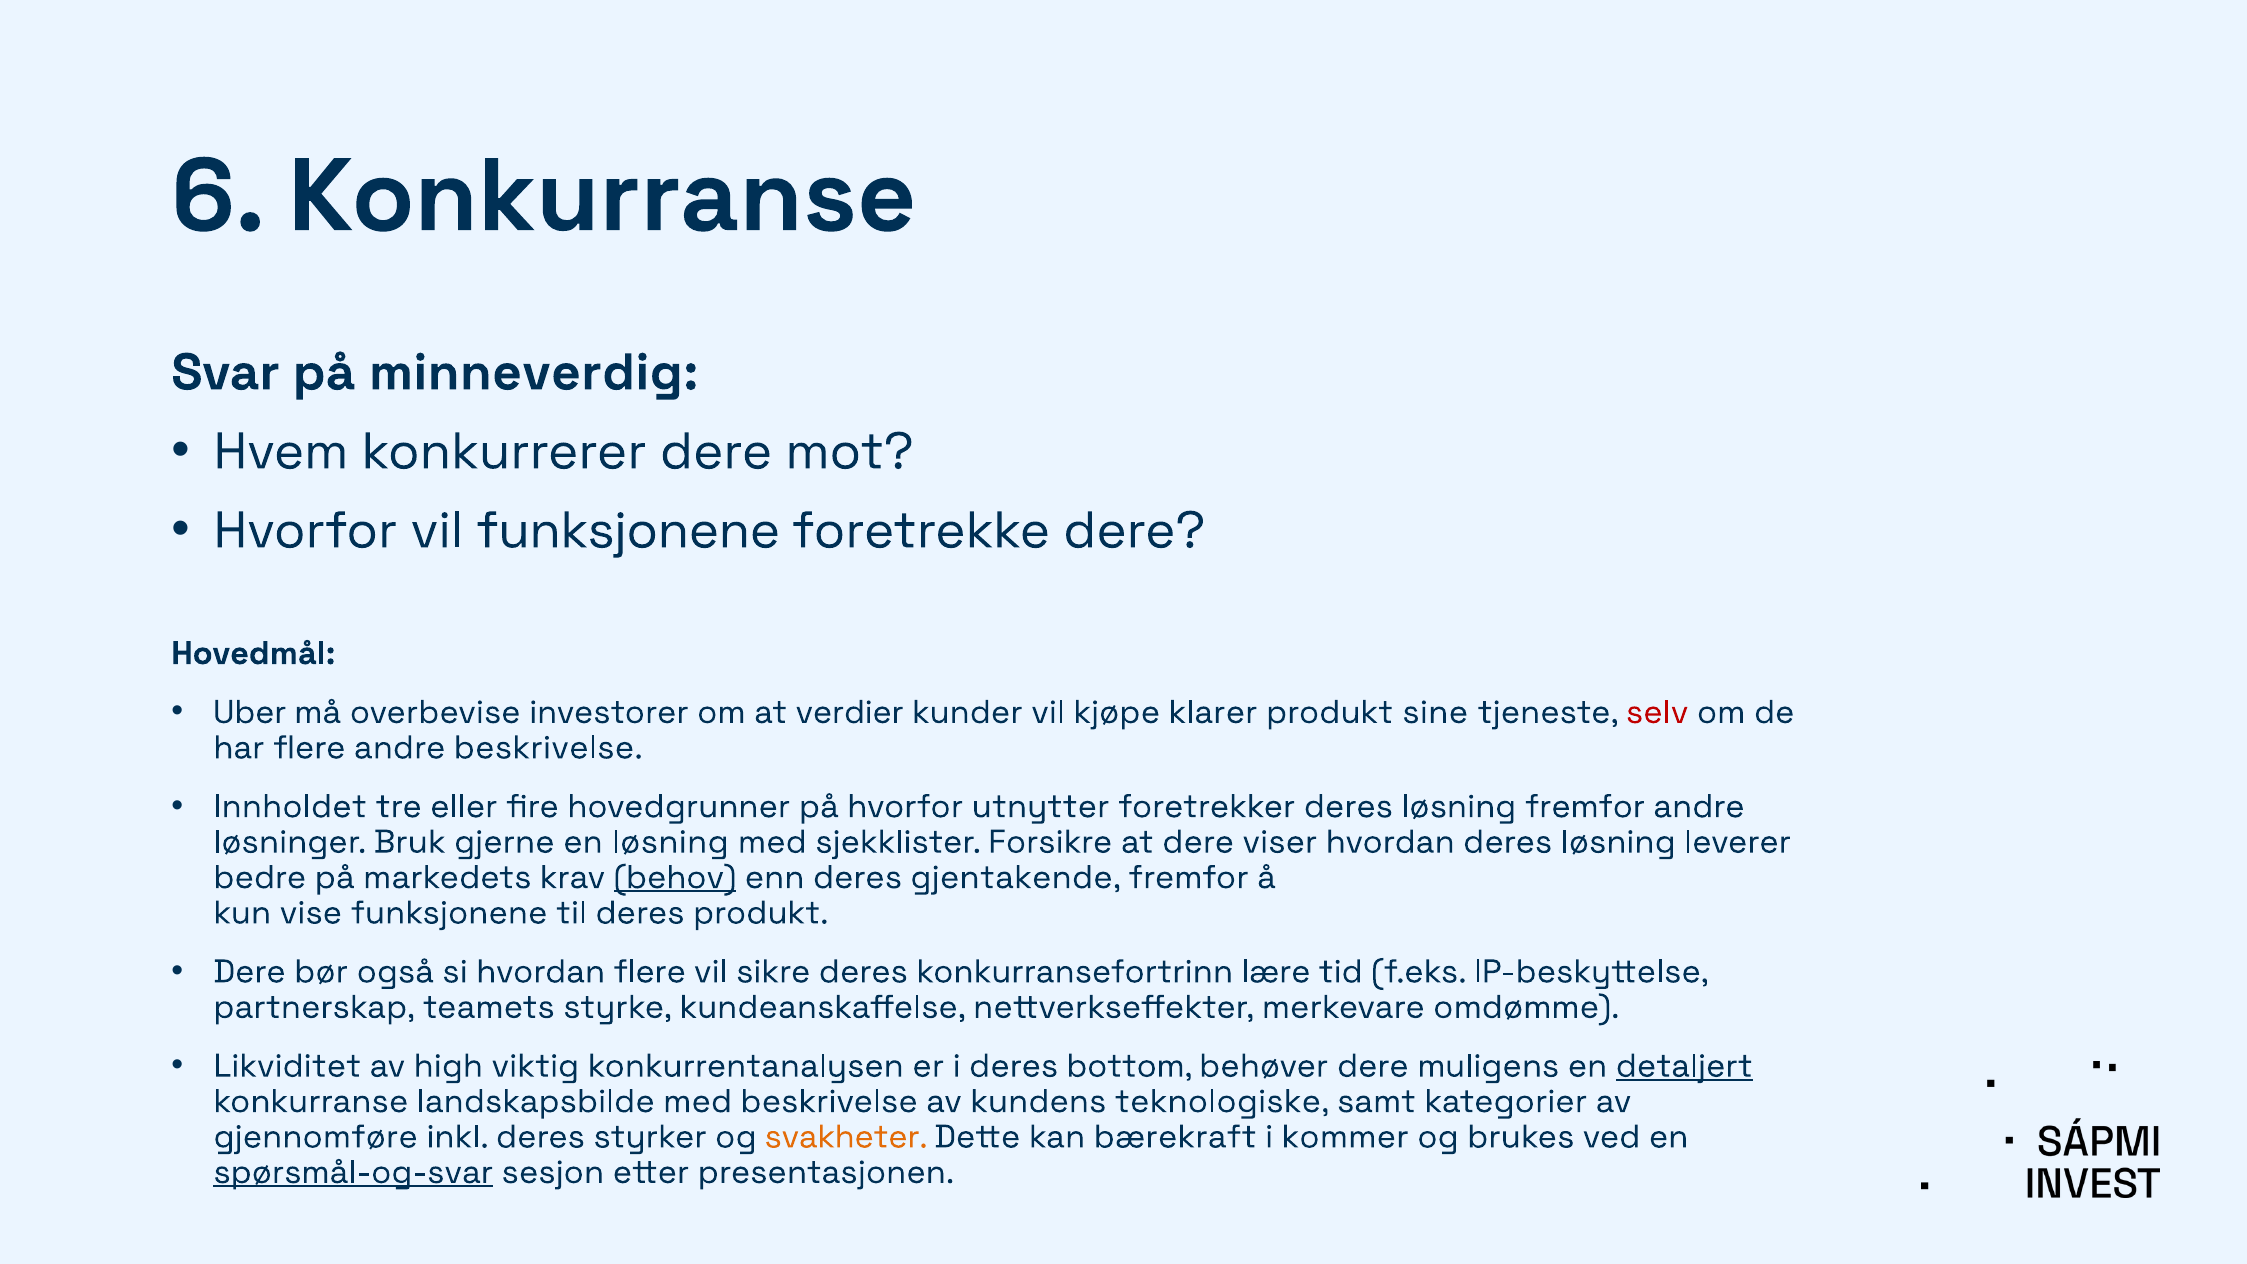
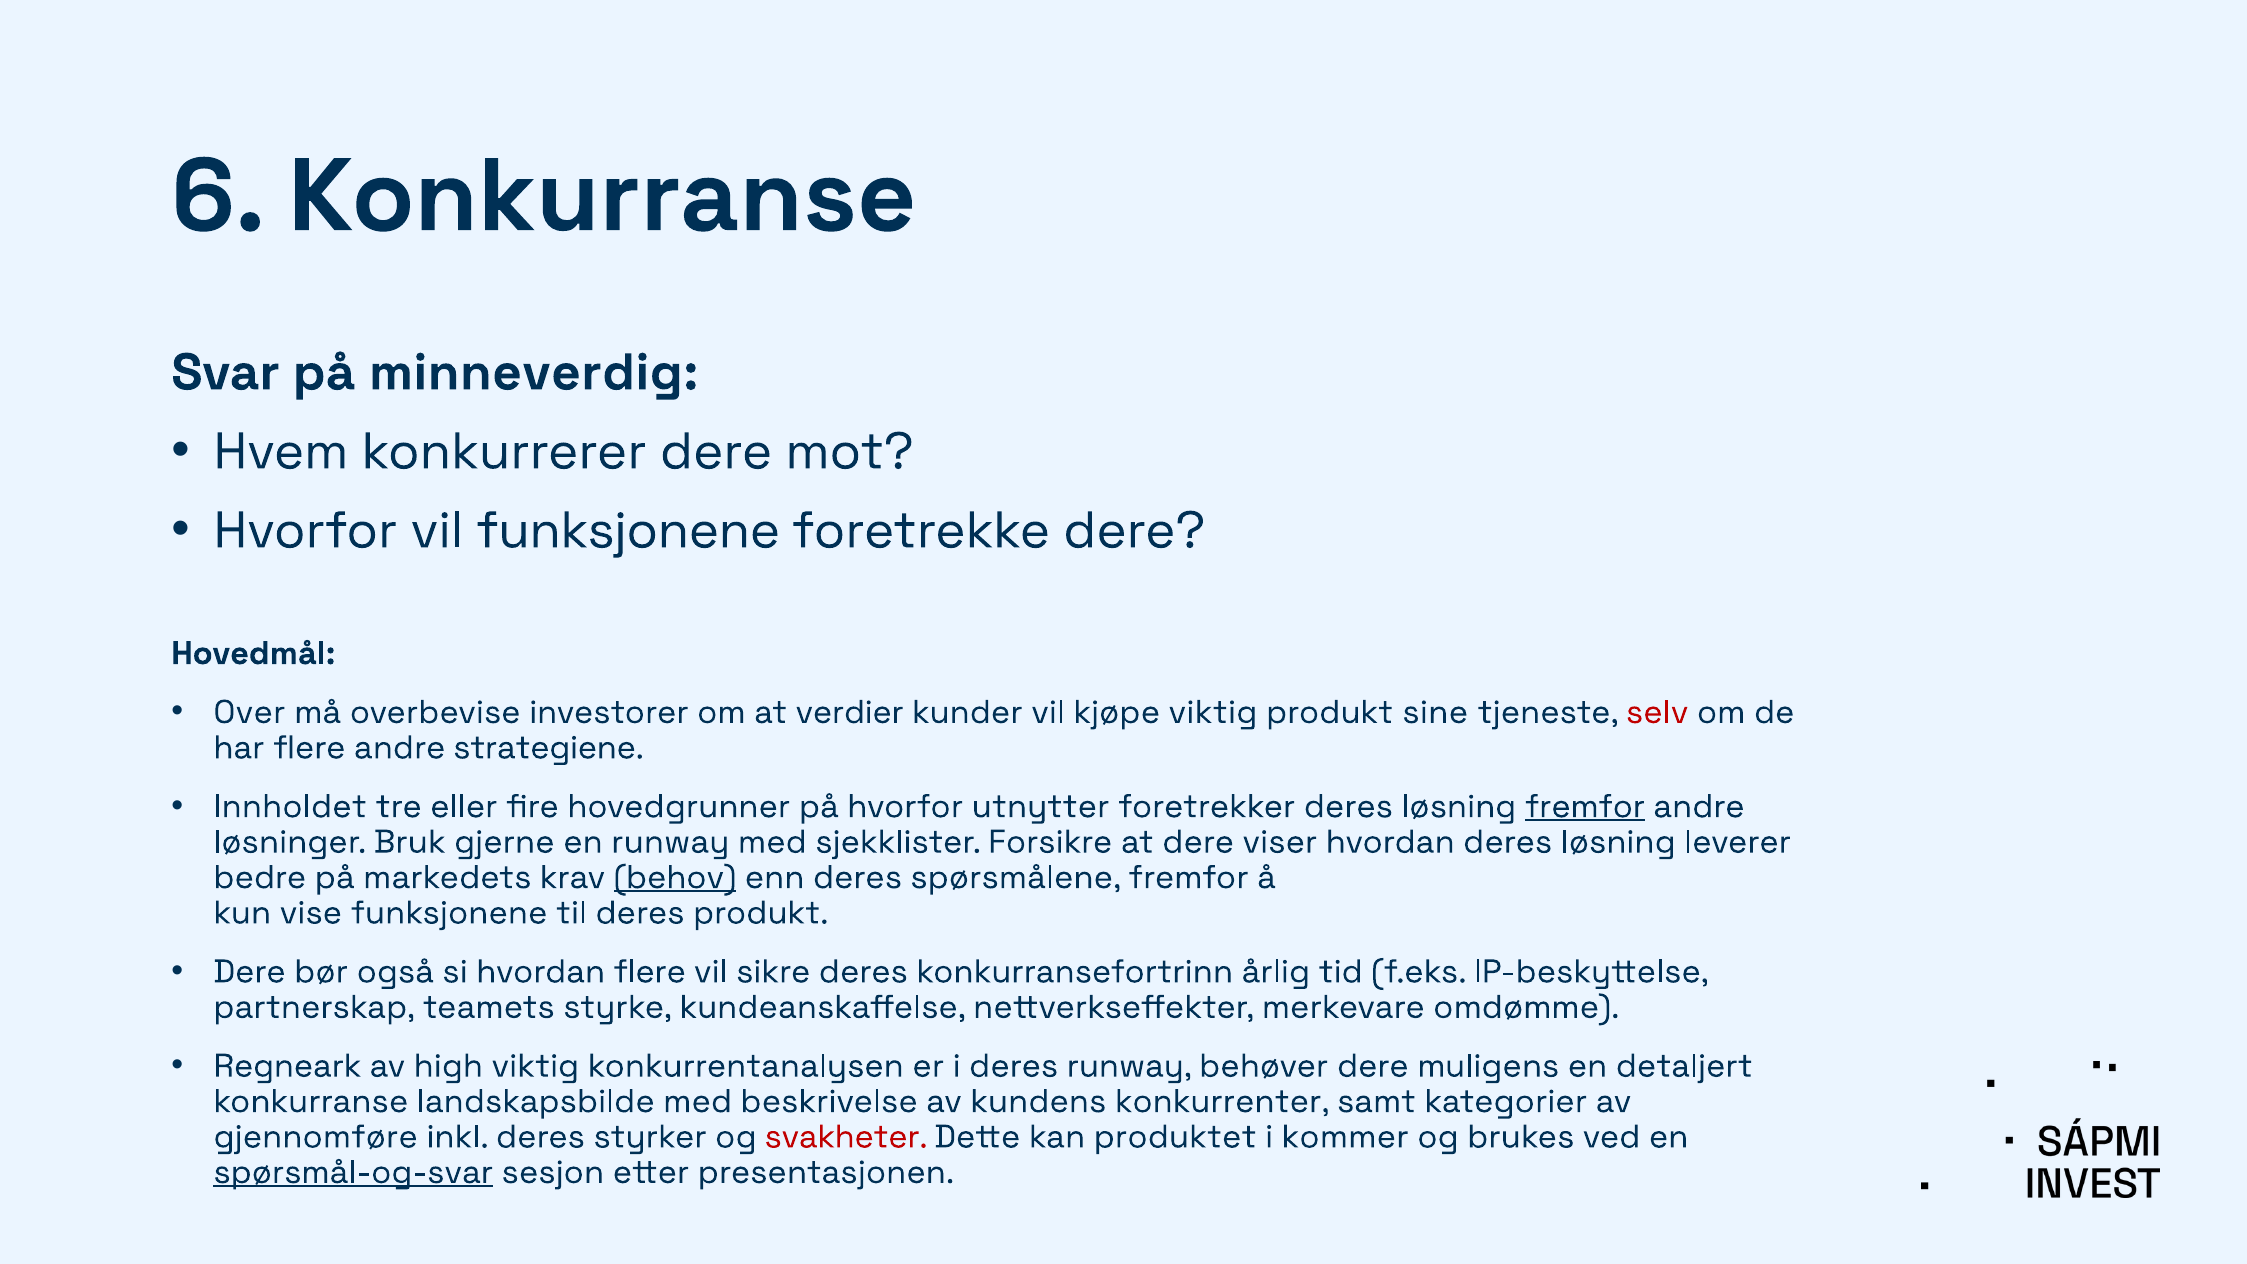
Uber: Uber -> Over (249, 712)
kjøpe klarer: klarer -> viktig (1213, 712)
andre beskrivelse: beskrivelse -> strategiene (549, 747)
fremfor underline: none -> present (1585, 806)
en løsning: løsning -> runway (670, 842)
gjentakende: gjentakende -> spørsmålene (1016, 877)
lære: lære -> årlig (1276, 971)
Likviditet: Likviditet -> Regneark (287, 1066)
deres bottom: bottom -> runway (1129, 1066)
detaljert underline: present -> none (1684, 1066)
teknologiske: teknologiske -> konkurrenter (1222, 1101)
svakheter colour: orange -> red (846, 1137)
bærekraft: bærekraft -> produktet (1175, 1137)
